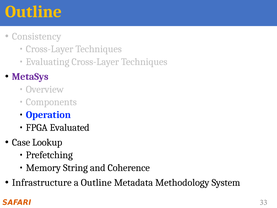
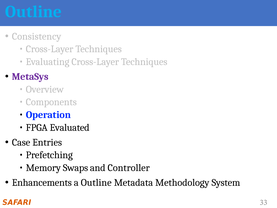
Outline colour: yellow -> light blue (33, 12)
Lookup: Lookup -> Entries (47, 142)
String: String -> Swaps (75, 168)
Coherence: Coherence -> Controller (129, 168)
Infrastructure: Infrastructure -> Enhancements (42, 182)
